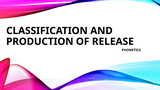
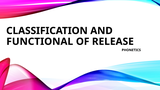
PRODUCTION: PRODUCTION -> FUNCTIONAL (40, 42)
